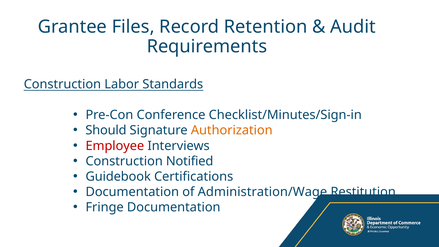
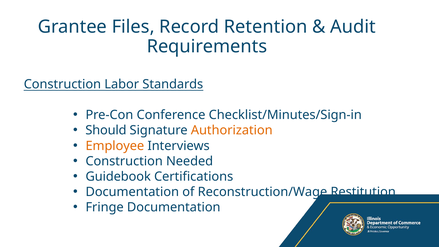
Employee colour: red -> orange (115, 146)
Notified: Notified -> Needed (190, 161)
Administration/Wage: Administration/Wage -> Reconstruction/Wage (262, 192)
